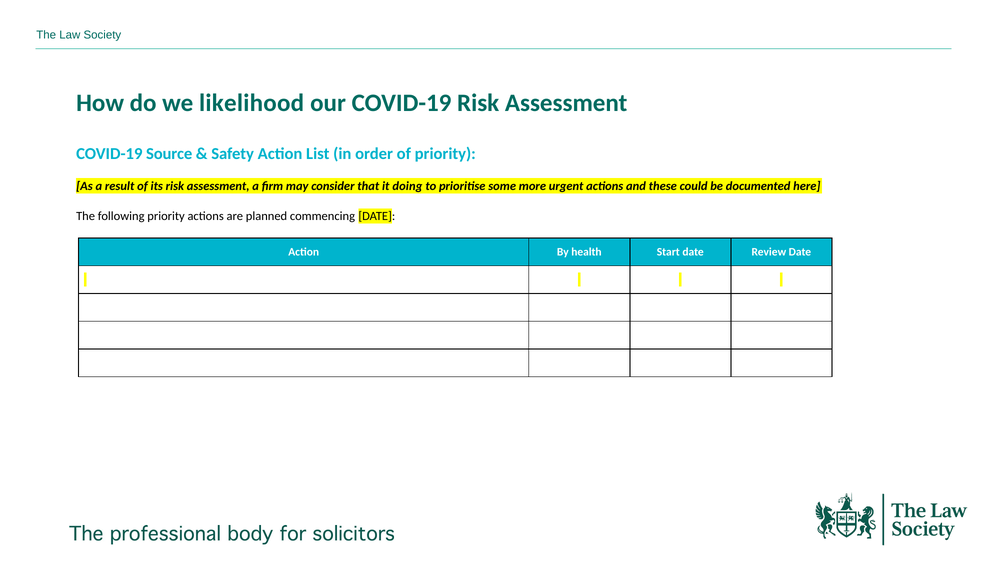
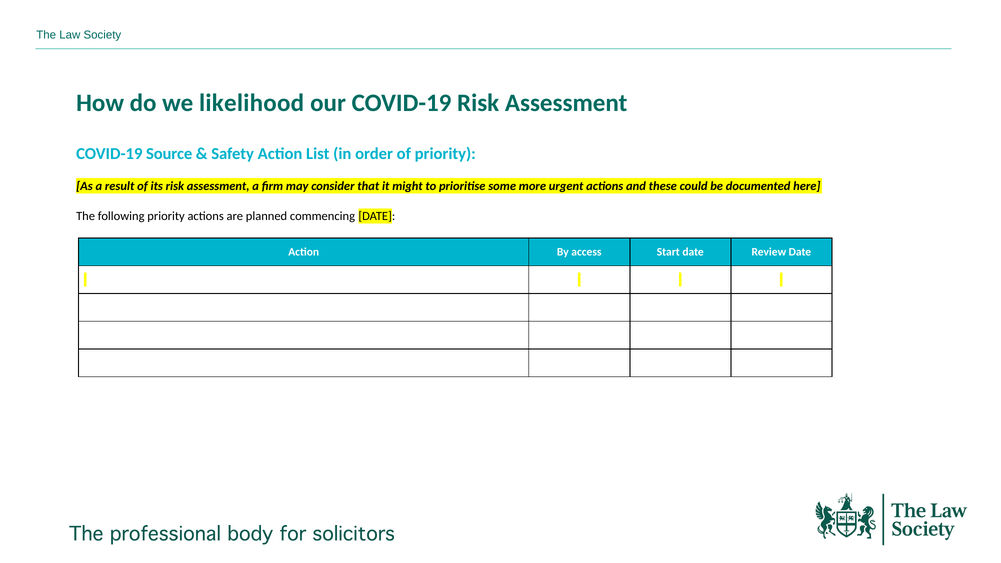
doing: doing -> might (407, 186)
health: health -> access (586, 252)
